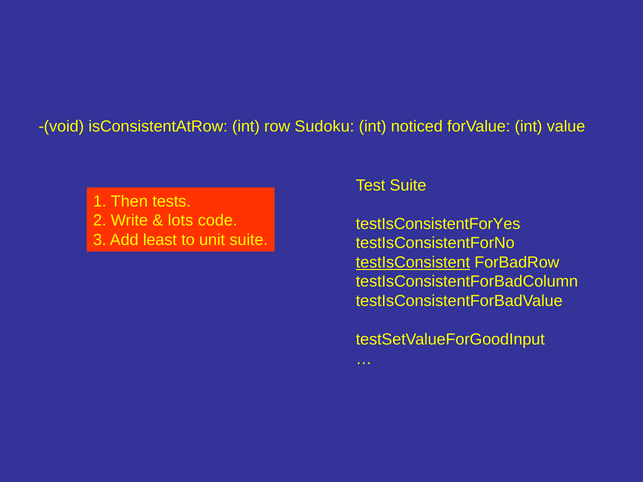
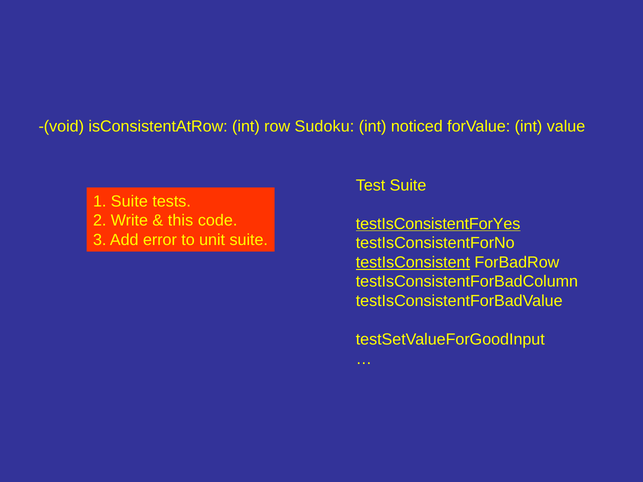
1 Then: Then -> Suite (129, 201)
lots: lots -> this (181, 221)
testIsConsistentForYes underline: none -> present (438, 224)
least: least -> error (160, 240)
